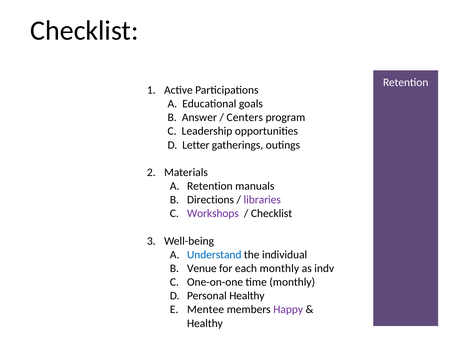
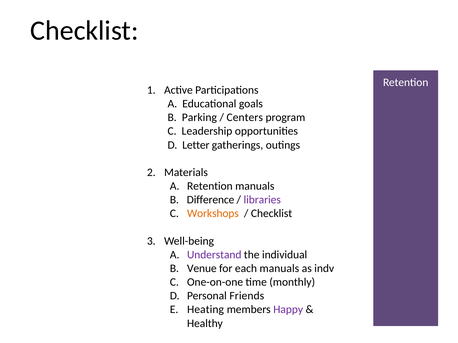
Answer: Answer -> Parking (199, 118)
Directions: Directions -> Difference (211, 200)
Workshops colour: purple -> orange (213, 214)
Understand colour: blue -> purple (214, 255)
each monthly: monthly -> manuals (279, 269)
Personal Healthy: Healthy -> Friends (247, 296)
Mentee: Mentee -> Heating (206, 310)
